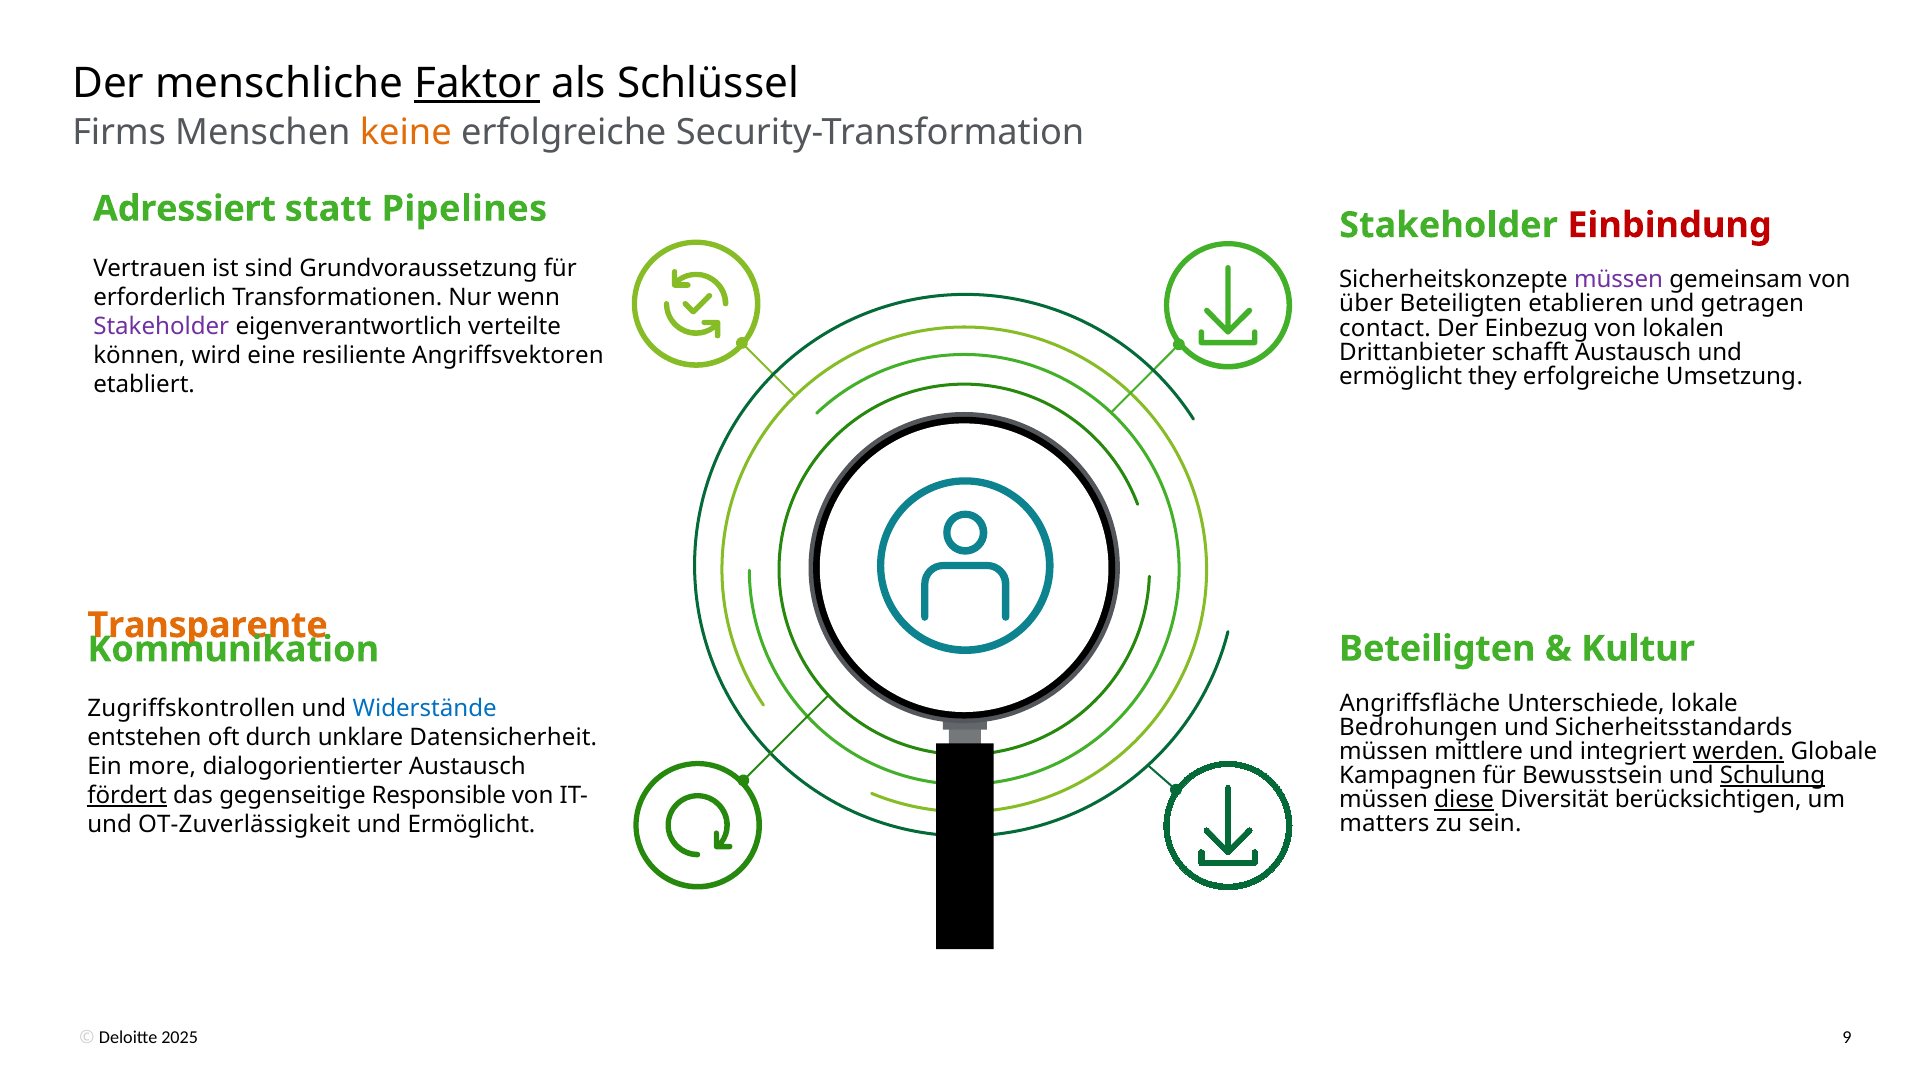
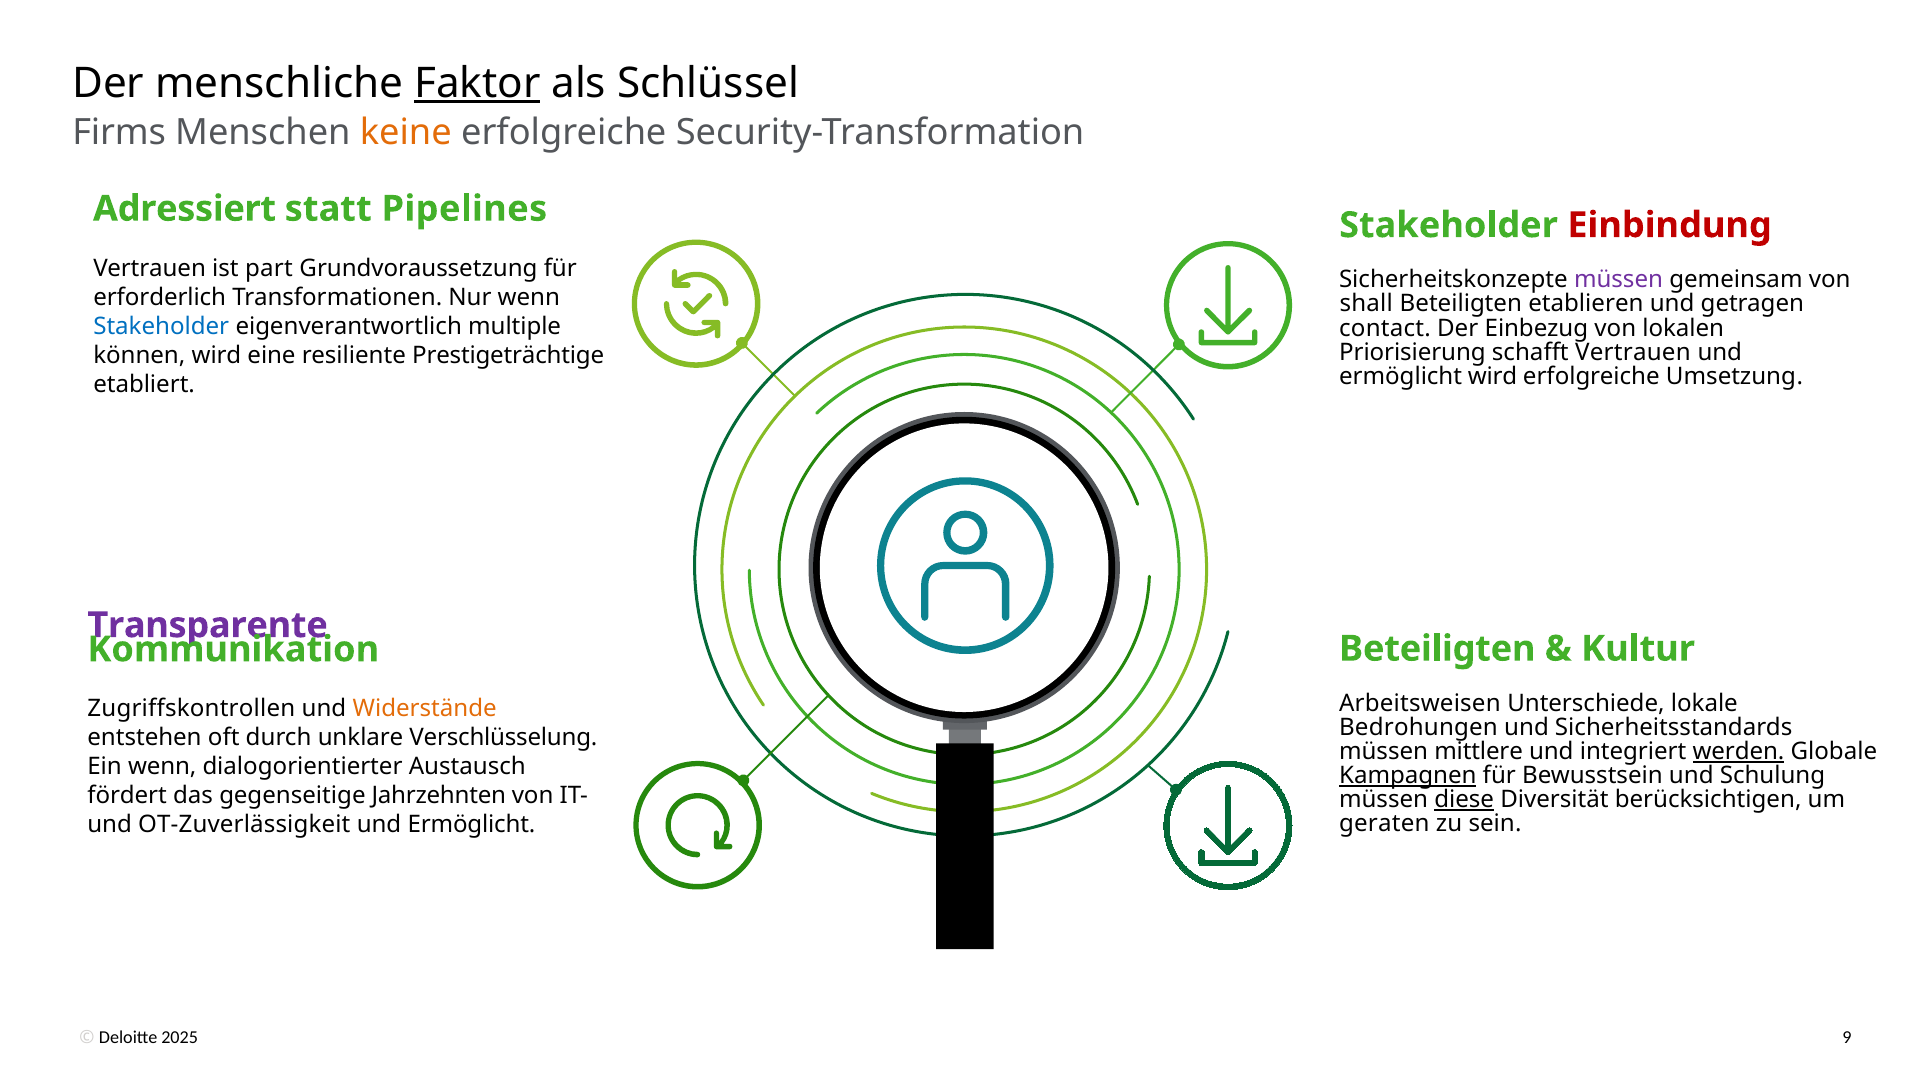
sind: sind -> part (269, 268)
über: über -> shall (1366, 304)
Stakeholder colour: purple -> blue (161, 326)
verteilte: verteilte -> multiple (515, 326)
Drittanbieter: Drittanbieter -> Priorisierung (1412, 352)
schafft Austausch: Austausch -> Vertrauen (1633, 352)
Angriffsvektoren: Angriffsvektoren -> Prestigeträchtige (508, 355)
ermöglicht they: they -> wird (1493, 376)
Transparente colour: orange -> purple (208, 625)
Angriffsfläche: Angriffsfläche -> Arbeitsweisen (1420, 703)
Widerstände colour: blue -> orange (425, 709)
Datensicherheit: Datensicherheit -> Verschlüsselung (503, 738)
Ein more: more -> wenn (162, 767)
Kampagnen underline: none -> present (1408, 776)
Schulung underline: present -> none (1773, 776)
fördert underline: present -> none (127, 796)
Responsible: Responsible -> Jahrzehnten (439, 796)
matters: matters -> geraten (1384, 824)
